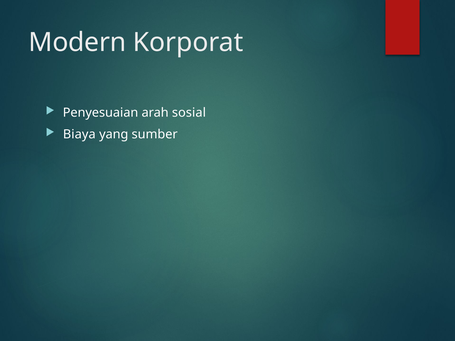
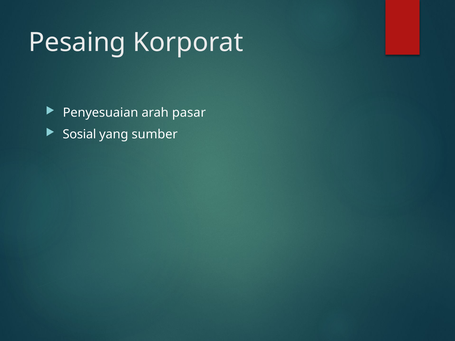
Modern: Modern -> Pesaing (77, 43)
sosial: sosial -> pasar (189, 113)
Biaya: Biaya -> Sosial (79, 134)
